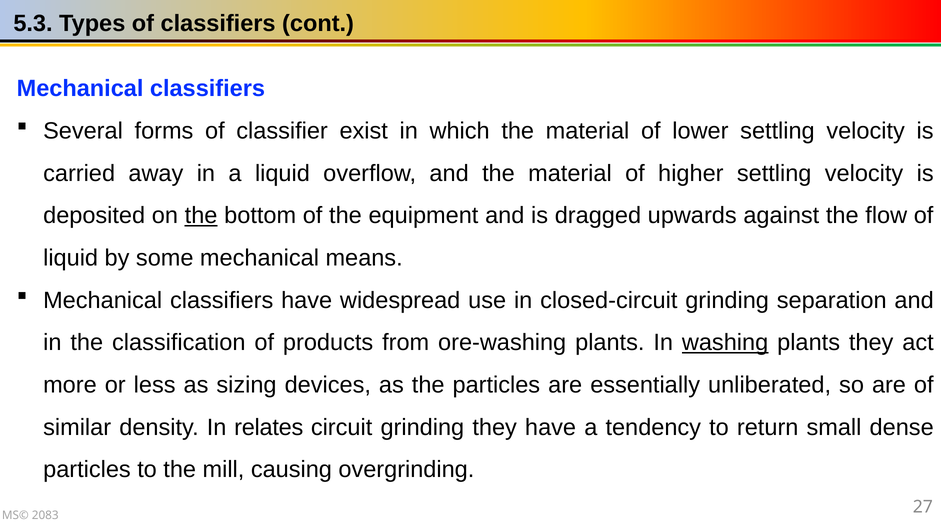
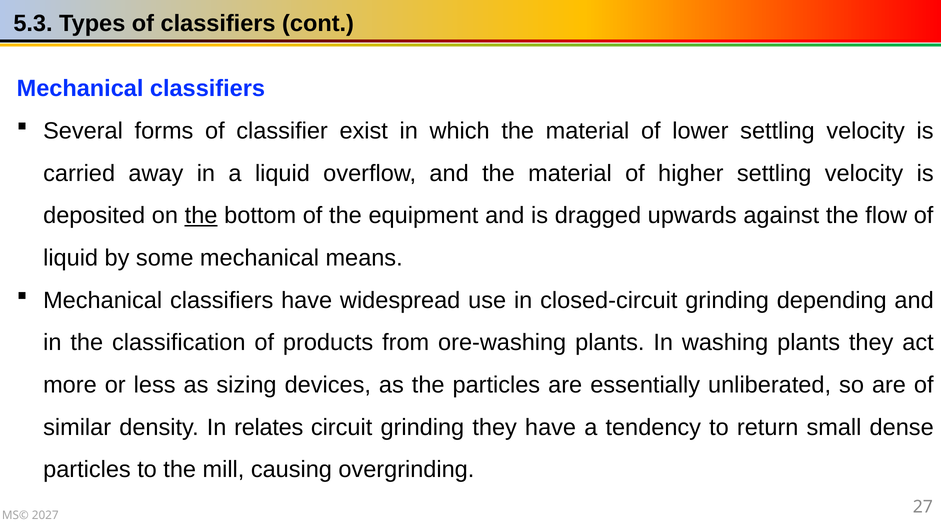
separation: separation -> depending (832, 301)
washing underline: present -> none (725, 343)
2083: 2083 -> 2027 (45, 516)
